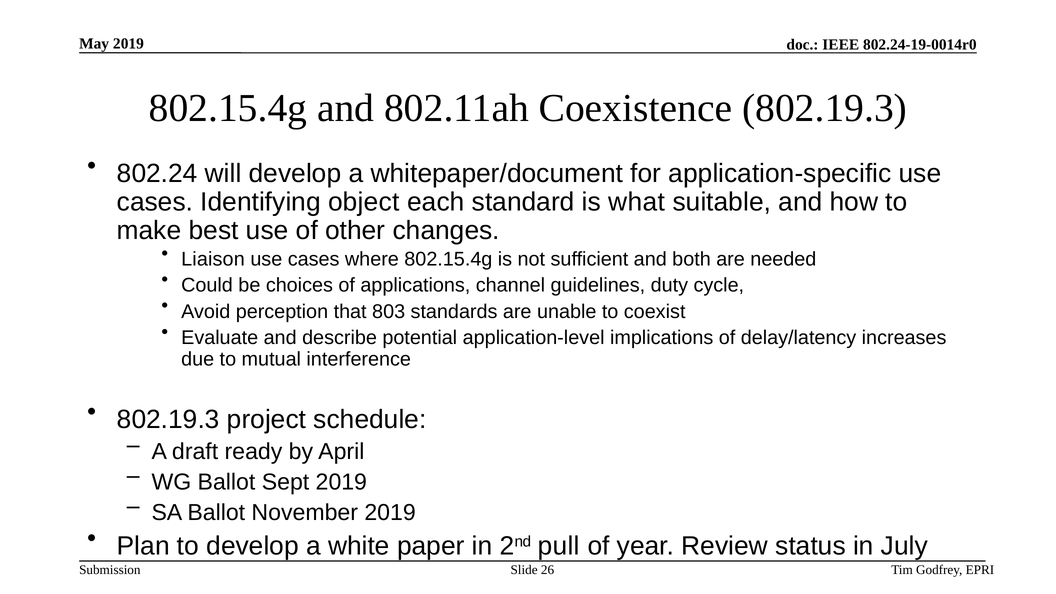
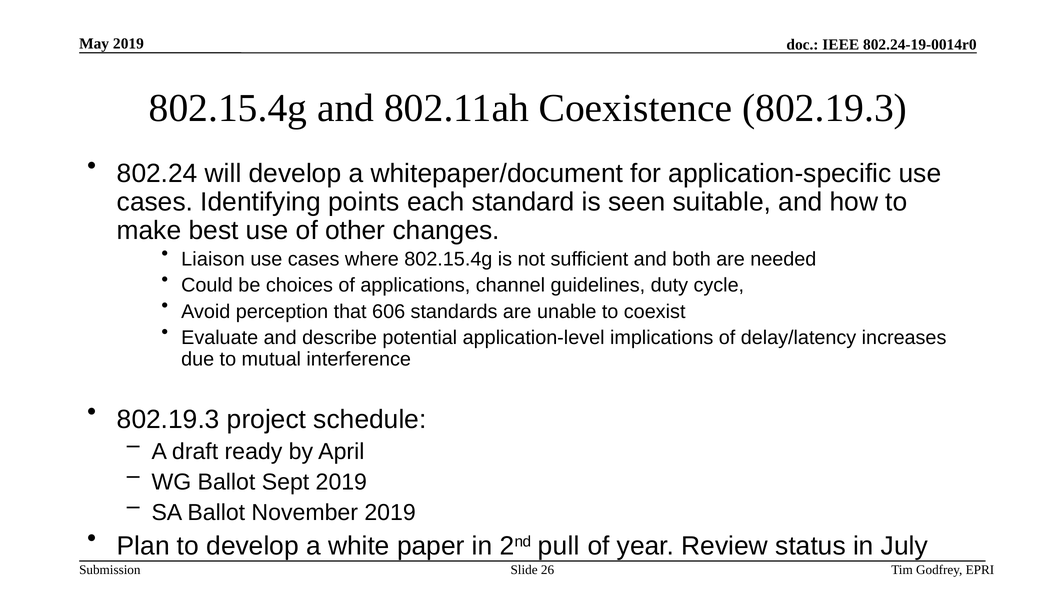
object: object -> points (364, 202)
what: what -> seen (637, 202)
803: 803 -> 606 (389, 312)
